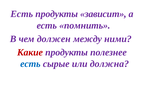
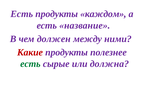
зависит: зависит -> каждом (103, 14)
помнить: помнить -> название (85, 25)
есть colour: blue -> green (30, 64)
